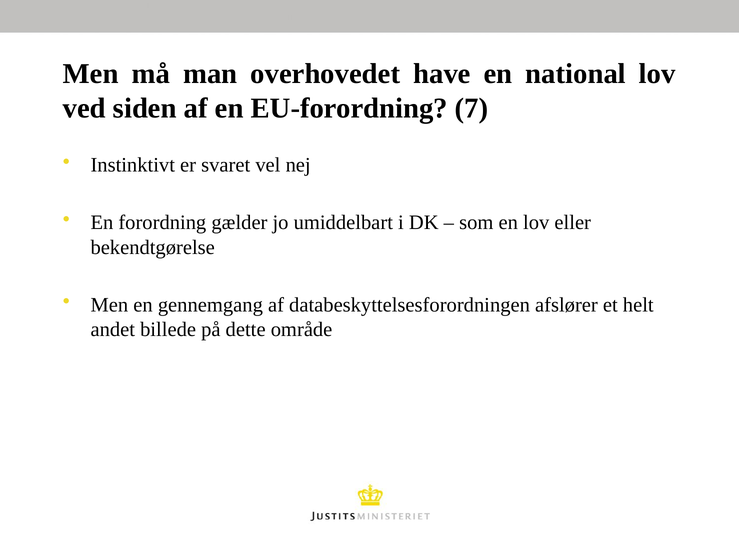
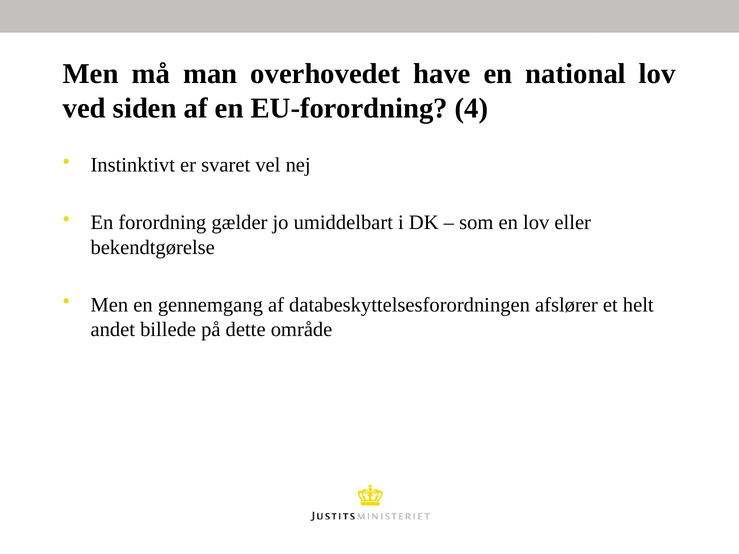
7: 7 -> 4 (472, 109)
